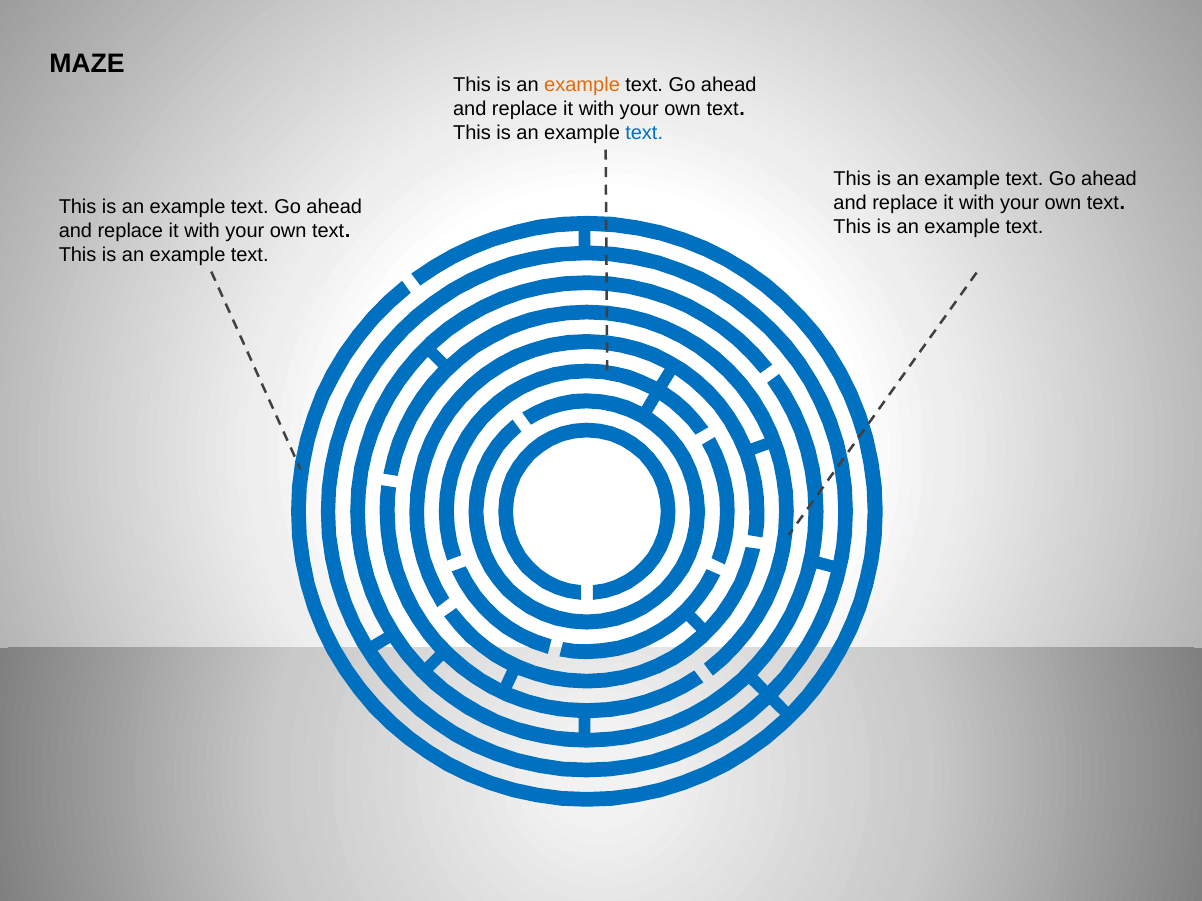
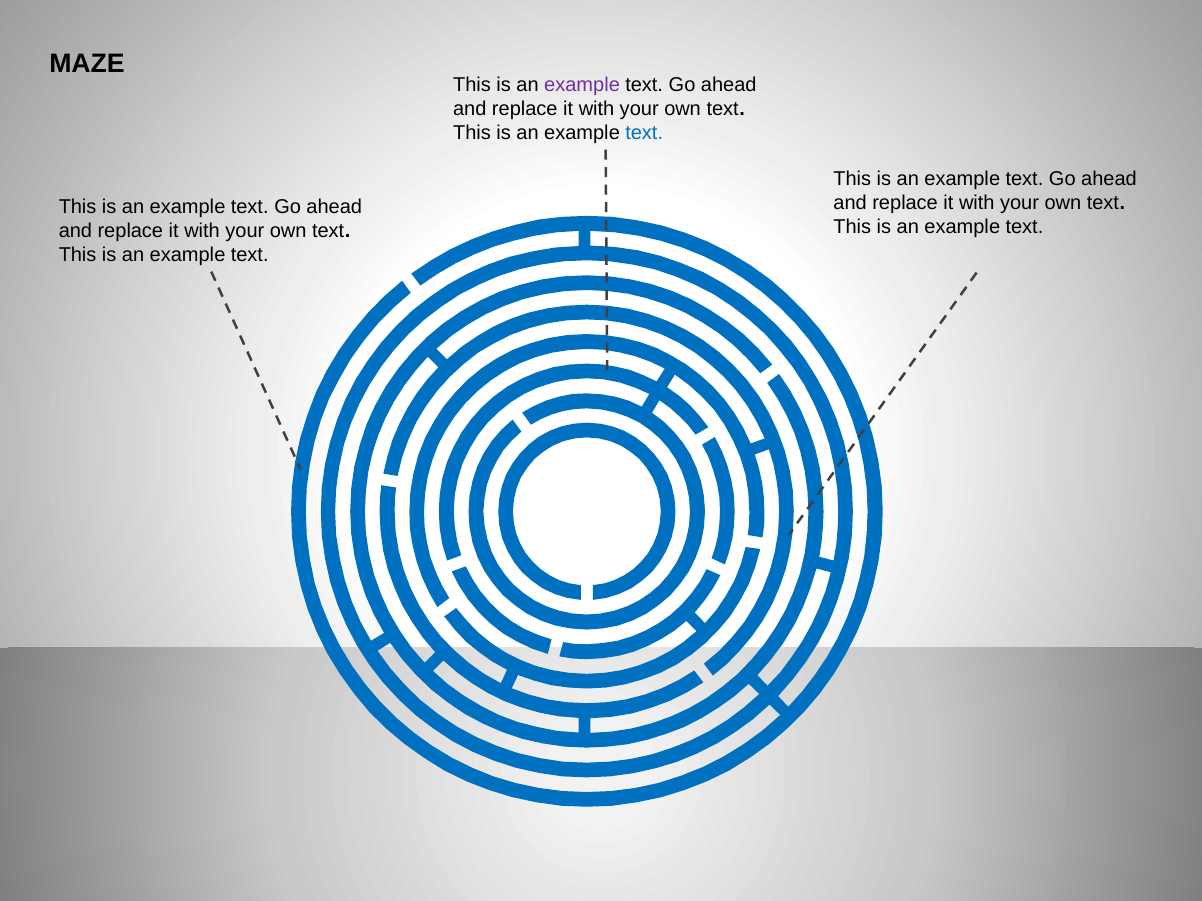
example colour: orange -> purple (582, 85)
